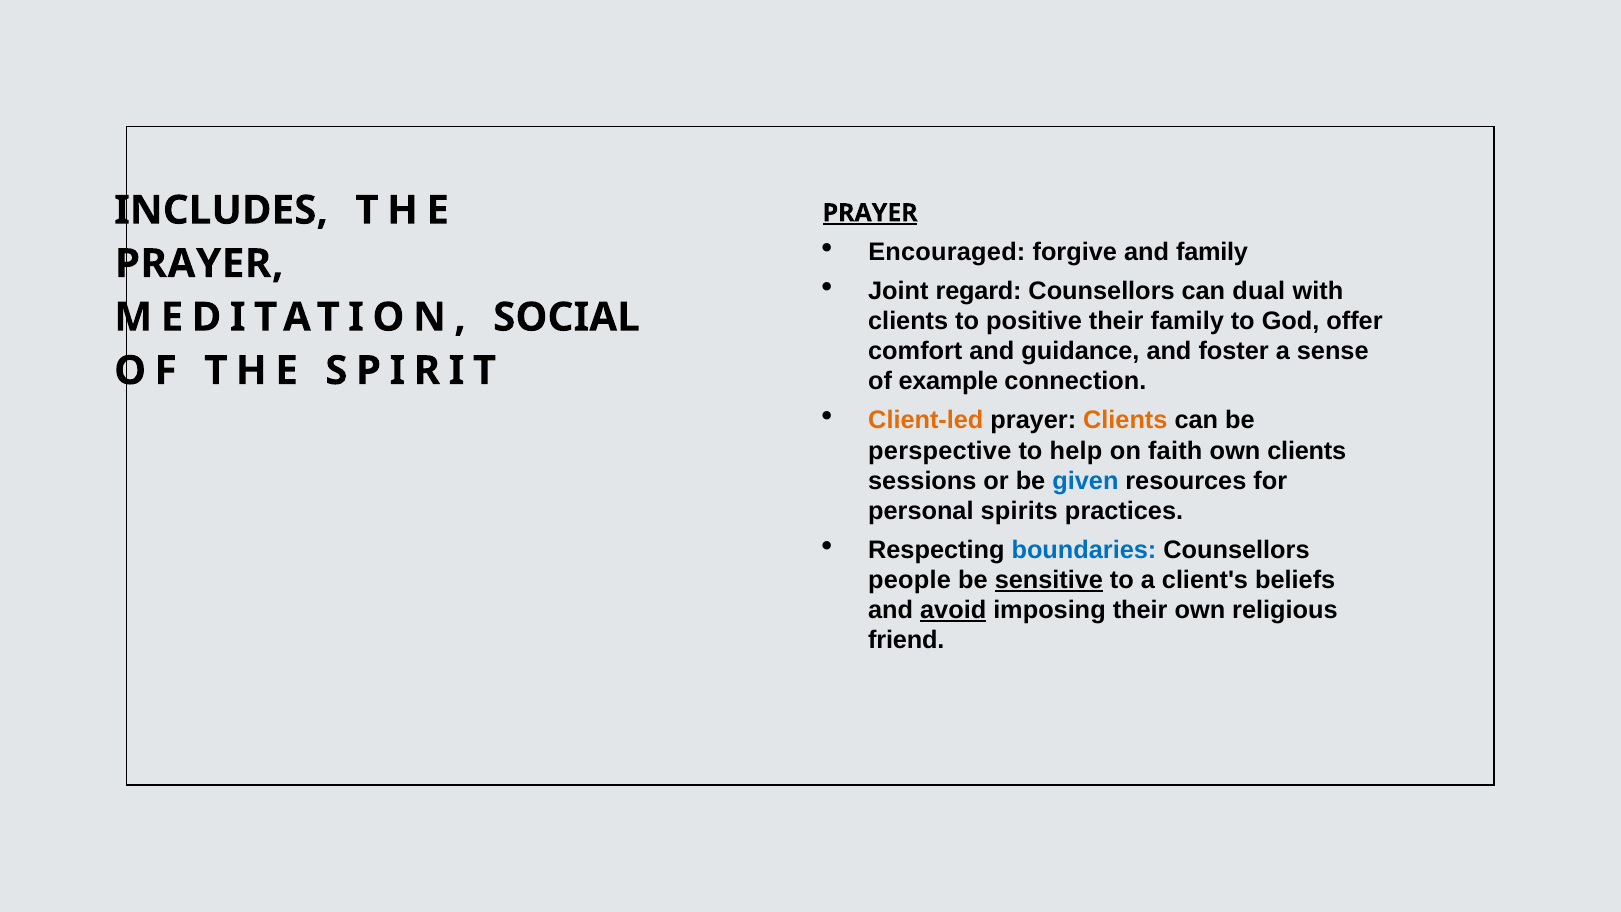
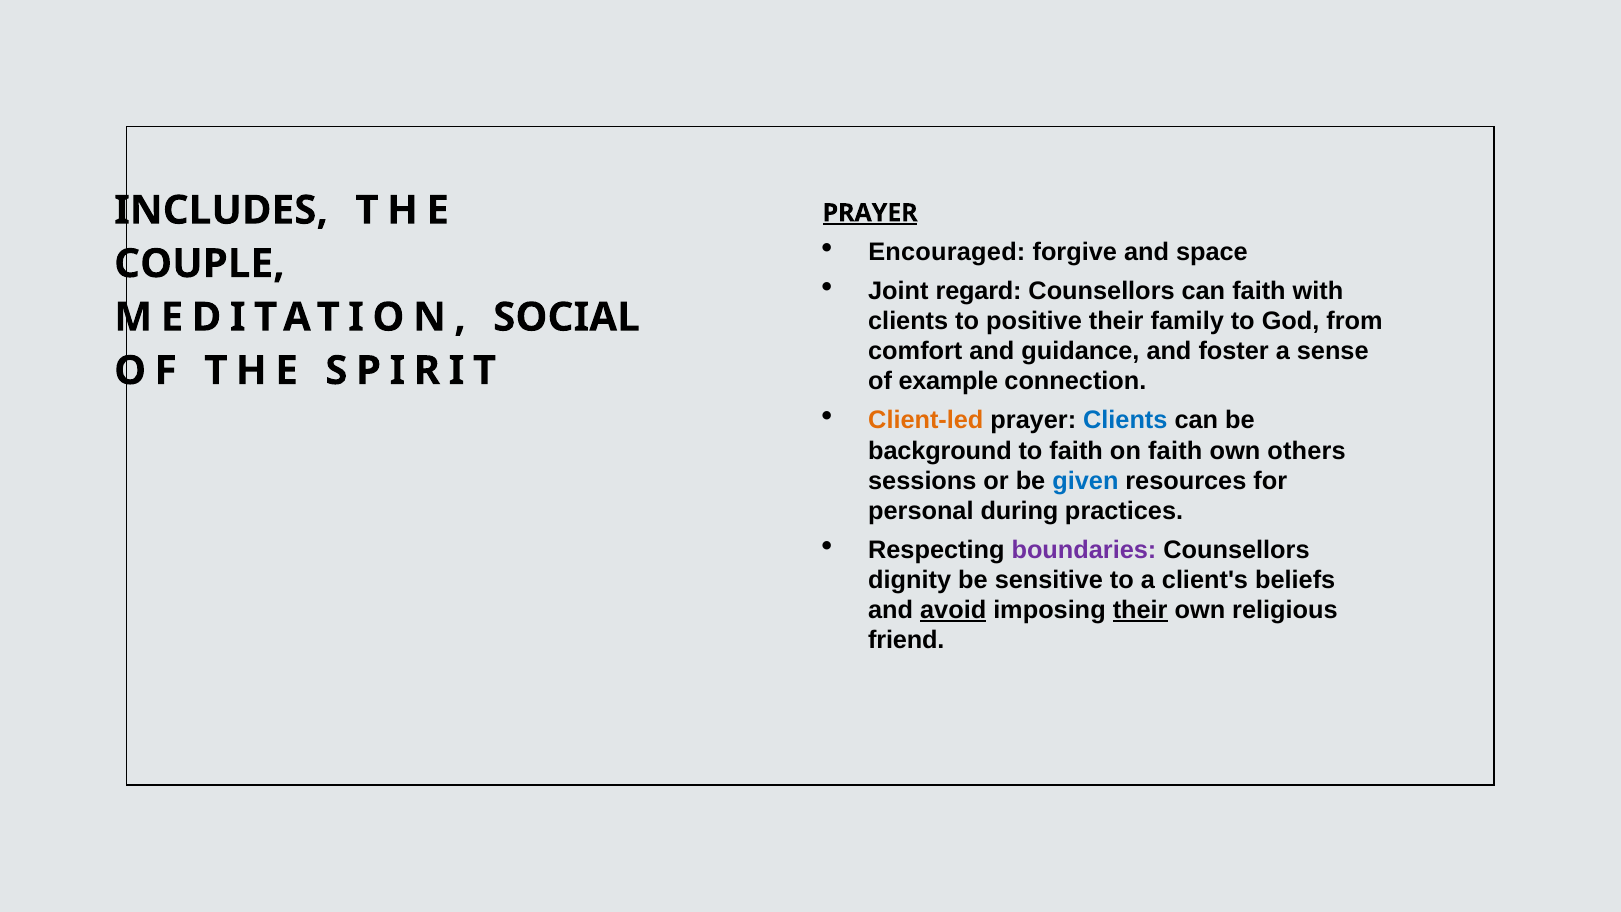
and family: family -> space (1212, 252)
PRAYER: PRAYER -> COUPLE (199, 264)
can dual: dual -> faith (1259, 291)
offer: offer -> from (1355, 321)
Clients colour: orange -> blue (1125, 421)
perspective: perspective -> background (940, 451)
to help: help -> faith (1076, 451)
own clients: clients -> others (1307, 451)
spirits: spirits -> during (1019, 511)
boundaries colour: blue -> purple (1084, 550)
people: people -> dignity (910, 580)
sensitive underline: present -> none (1049, 580)
their underline: none -> present (1140, 610)
